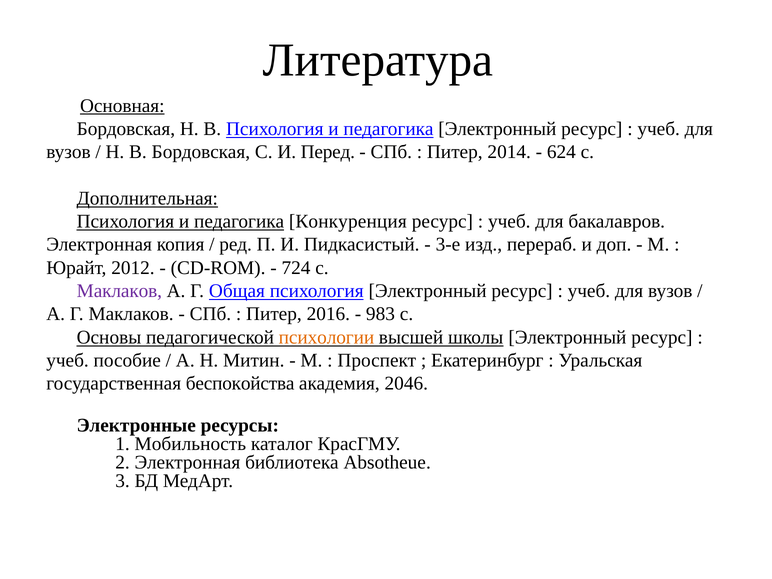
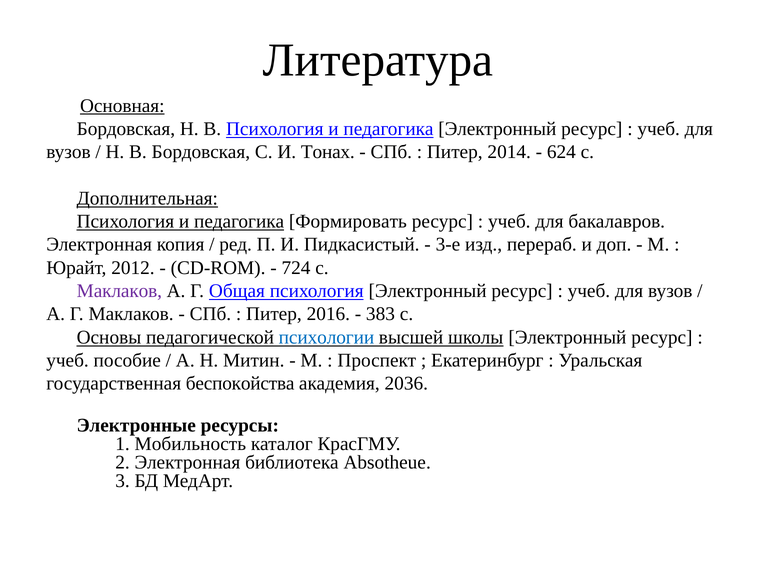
Перед: Перед -> Тонах (328, 152)
Конкуренция: Конкуренция -> Формировать (348, 221)
983: 983 -> 383 (380, 314)
психологии colour: orange -> blue (326, 337)
2046: 2046 -> 2036 (406, 384)
